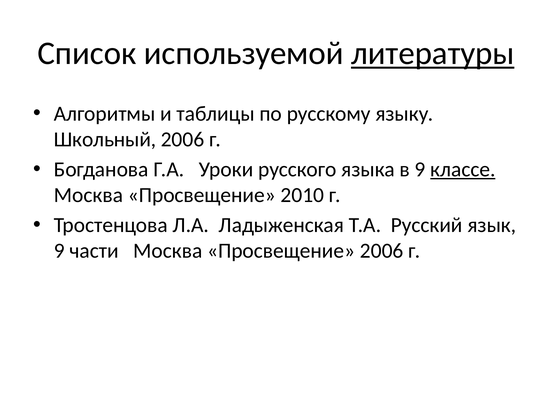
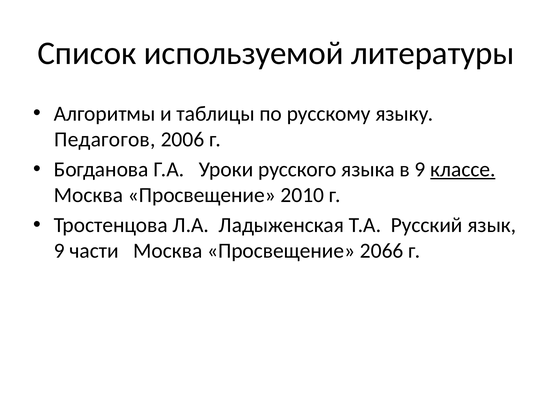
литературы underline: present -> none (433, 53)
Школьный: Школьный -> Педагогов (105, 139)
Просвещение 2006: 2006 -> 2066 (382, 251)
